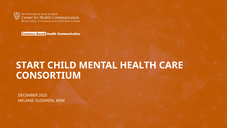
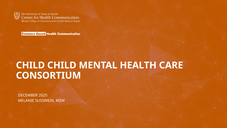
START: START -> CHILD (30, 65)
